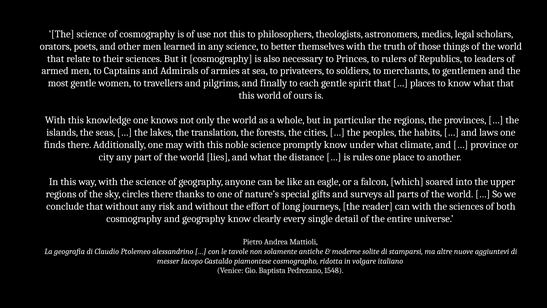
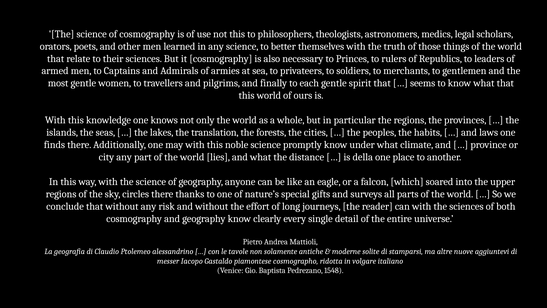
places: places -> seems (423, 83)
rules: rules -> della (363, 157)
